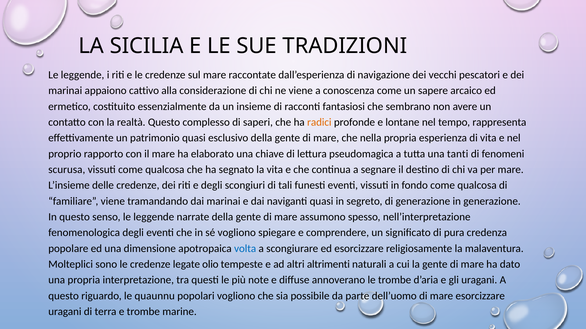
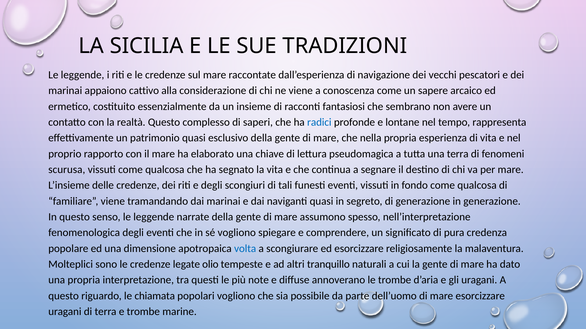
radici colour: orange -> blue (319, 122)
una tanti: tanti -> terra (458, 154)
altrimenti: altrimenti -> tranquillo (328, 265)
quaunnu: quaunnu -> chiamata (155, 296)
